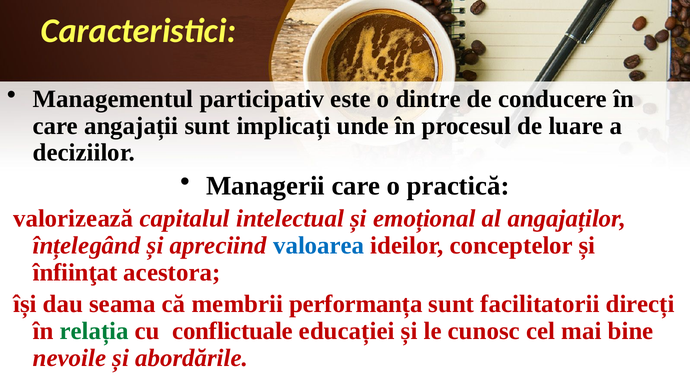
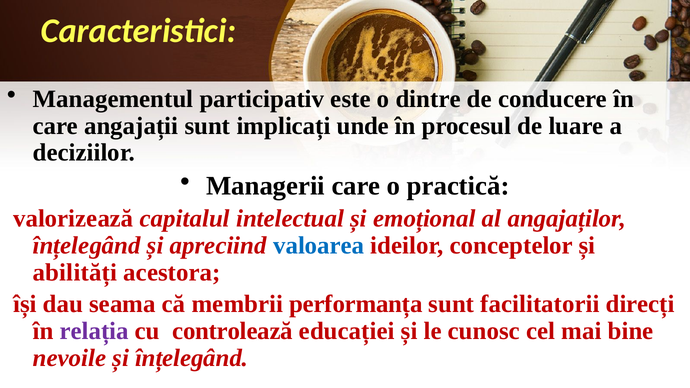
înfiinţat: înfiinţat -> abilități (75, 272)
relația colour: green -> purple (94, 331)
conflictuale: conflictuale -> controlează (233, 331)
și abordările: abordările -> înțelegând (192, 358)
